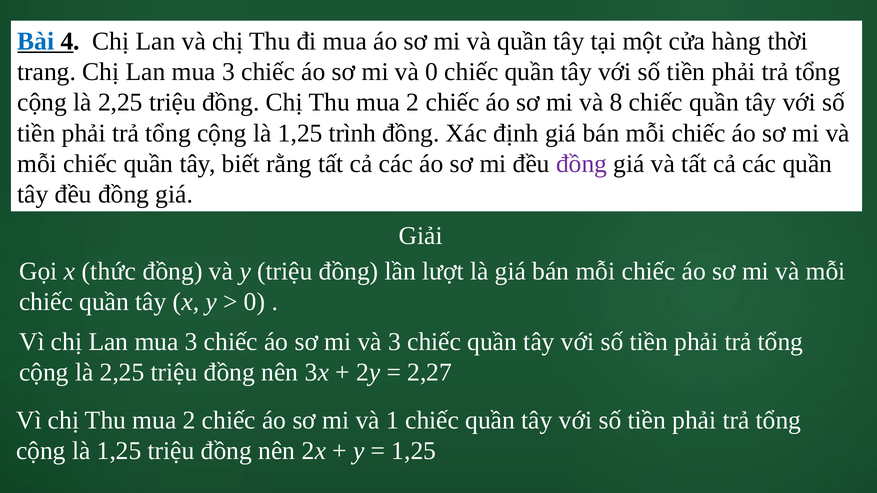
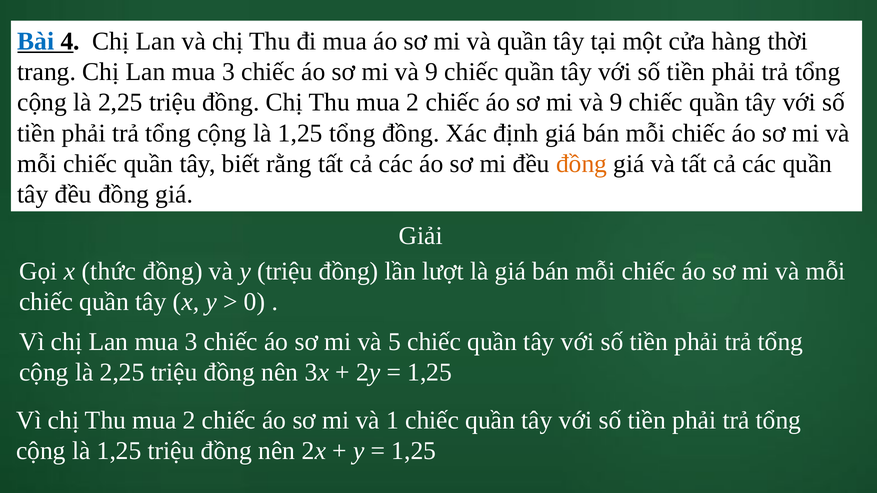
0: 0 -> 9 (432, 72)
8: 8 -> 9 (616, 103)
1,25 trình: trình -> tổng (352, 133)
đồng colour: purple -> orange (582, 164)
và 3: 3 -> 5 (395, 342)
2,27: 2,27 -> 1,25 (430, 373)
